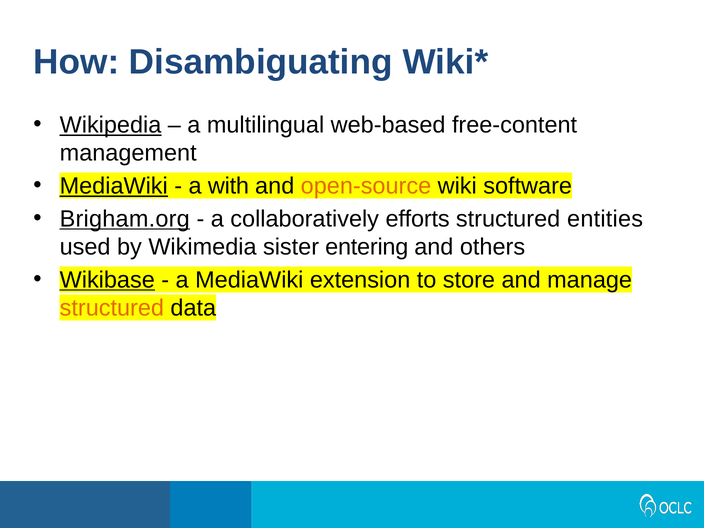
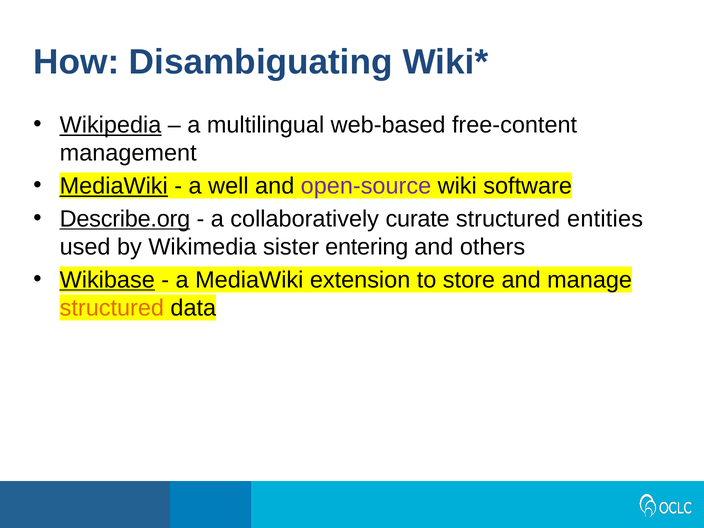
with: with -> well (228, 186)
open-source colour: orange -> purple (366, 186)
Brigham.org: Brigham.org -> Describe.org (125, 219)
efforts: efforts -> curate (418, 219)
